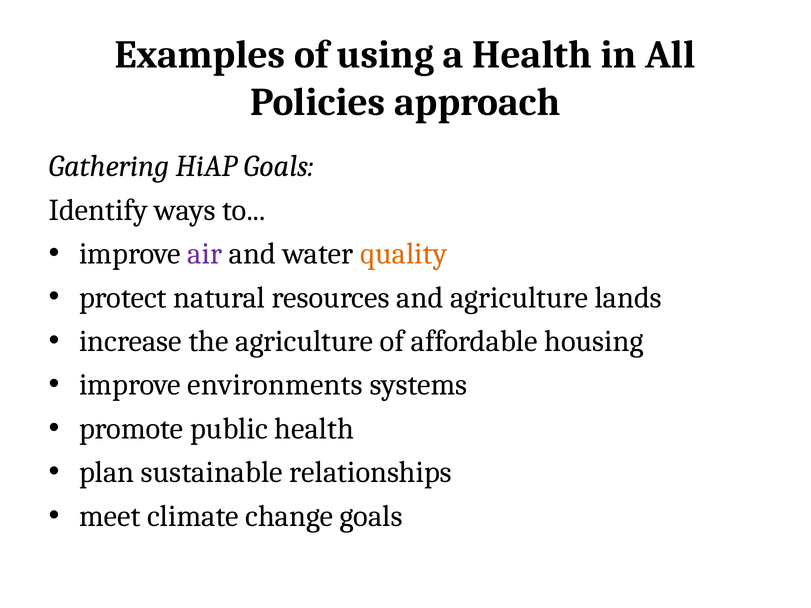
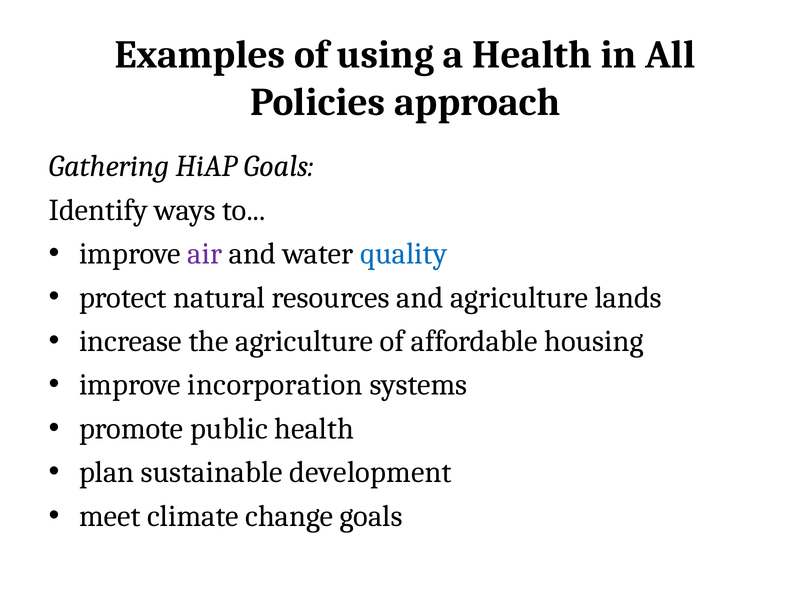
quality colour: orange -> blue (404, 254)
environments: environments -> incorporation (275, 385)
relationships: relationships -> development (371, 473)
